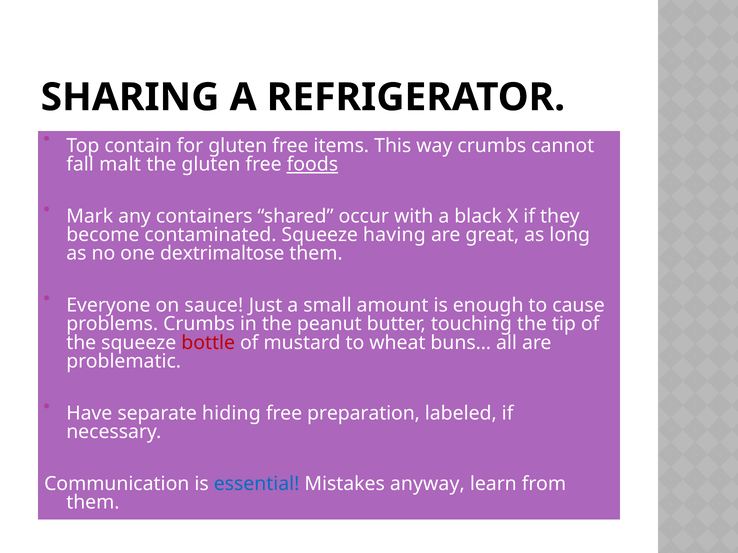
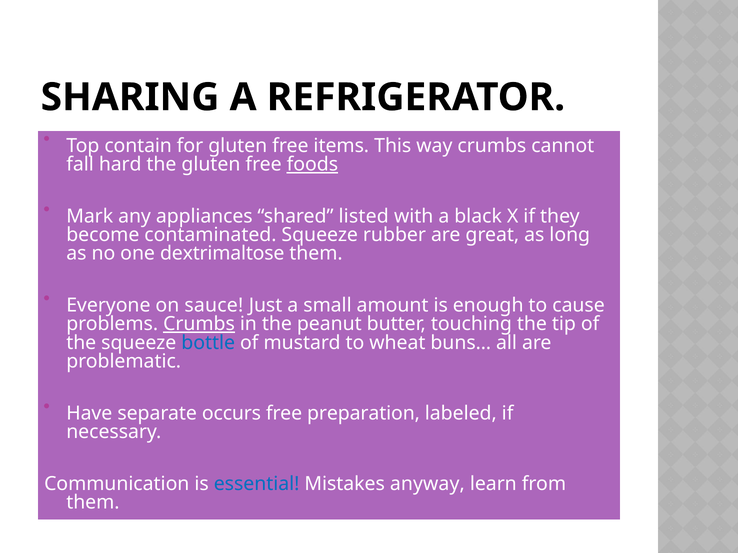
malt: malt -> hard (120, 164)
containers: containers -> appliances (204, 216)
occur: occur -> listed (364, 216)
having: having -> rubber (394, 235)
Crumbs underline: none -> present (199, 324)
bottle colour: red -> blue (208, 343)
hiding: hiding -> occurs (232, 413)
